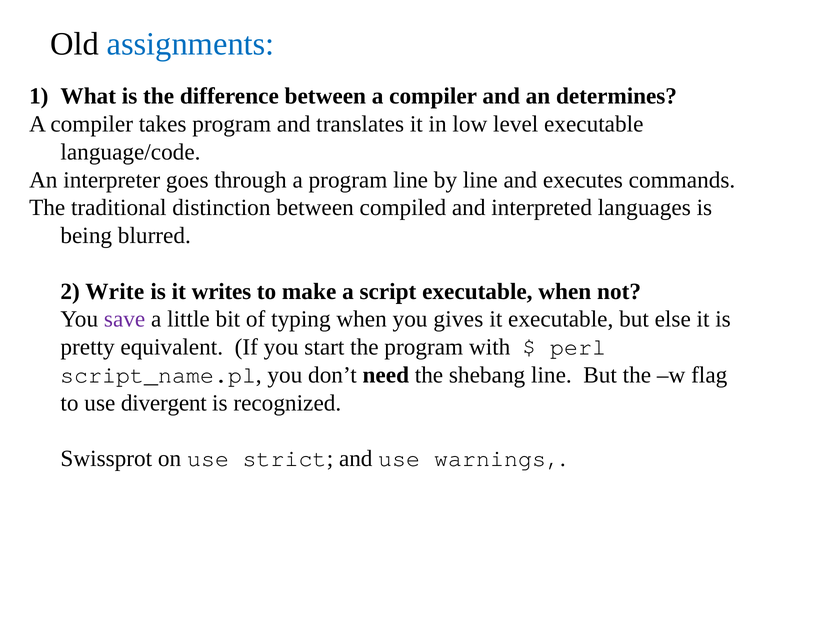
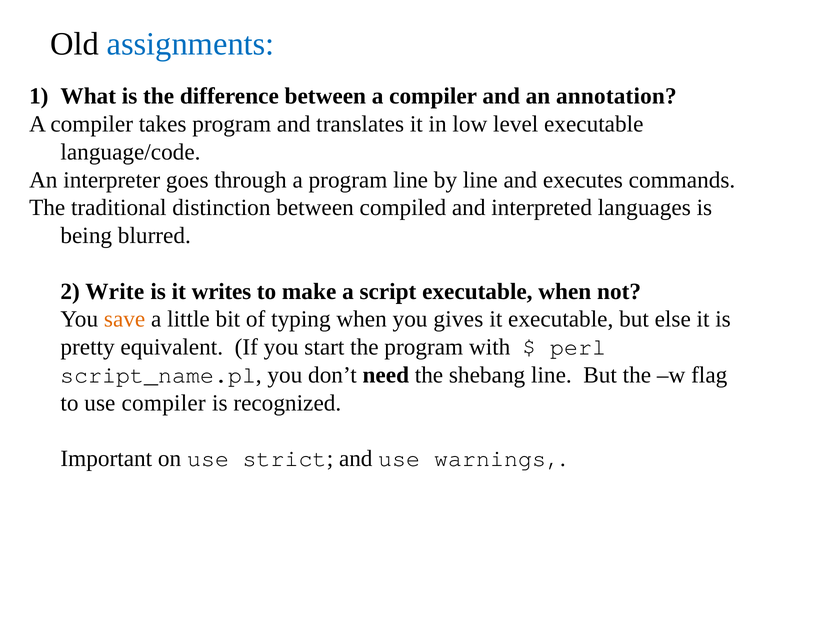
determines: determines -> annotation (616, 96)
save colour: purple -> orange (125, 319)
use divergent: divergent -> compiler (164, 403)
Swissprot: Swissprot -> Important (106, 459)
